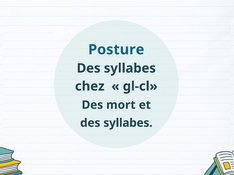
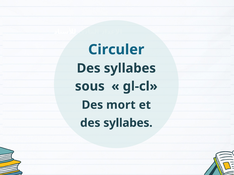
Posture: Posture -> Circuler (116, 50)
chez: chez -> sous (90, 86)
